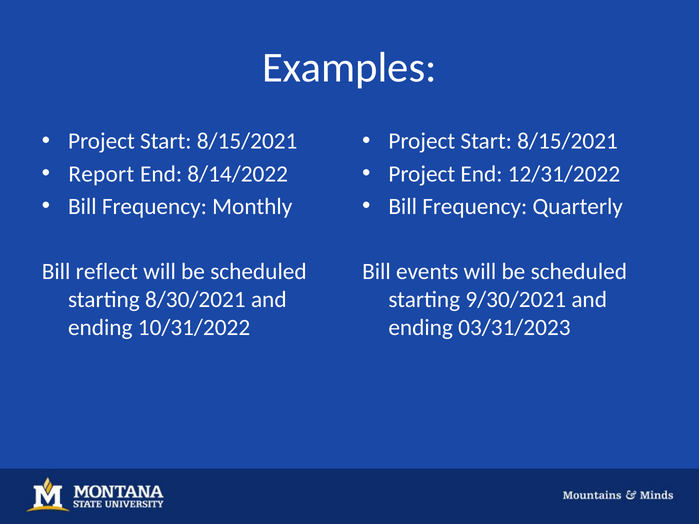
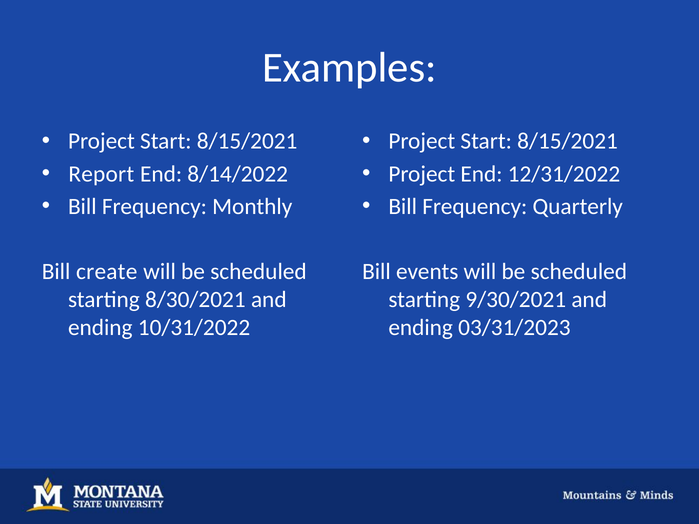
reflect: reflect -> create (107, 272)
